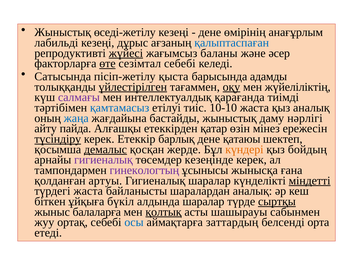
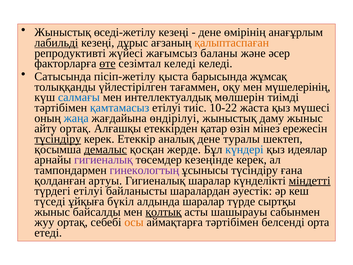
лабильді underline: none -> present (56, 43)
қалыптаспаған colour: blue -> orange (232, 43)
жүйесі underline: present -> none (126, 53)
сезімтал себебі: себебі -> келеді (180, 63)
адамды: адамды -> жұмсақ (269, 76)
үйлестірілген underline: present -> none (133, 87)
оқу underline: present -> none (231, 87)
жүйеліліктің: жүйеліліктің -> мүшелерінің (298, 87)
салмағы colour: purple -> blue (79, 97)
қарағанда: қарағанда -> мөлшерін (240, 97)
10-10: 10-10 -> 10-22 (223, 108)
қыз аналық: аналық -> мүшесі (311, 108)
бастайды: бастайды -> өндірілуі (174, 118)
даму нәрлігі: нәрлігі -> жыныс (305, 118)
айту пайда: пайда -> ортақ (75, 128)
барлық: барлық -> аналық (176, 139)
қатаюы: қатаюы -> туралы (242, 139)
күндері colour: orange -> blue (244, 149)
бойдың: бойдың -> идеялар (307, 149)
ұсынысы жынысқа: жынысқа -> түсіндіру (255, 170)
түрдегі жаста: жаста -> етілуі (88, 191)
шаралардан аналық: аналық -> әуестік (252, 191)
біткен: біткен -> түседі (50, 201)
сыртқы underline: present -> none (277, 201)
балаларға: балаларға -> байсалды (97, 212)
осы colour: blue -> orange (134, 222)
аймақтарға заттардың: заттардың -> тәртібімен (232, 222)
